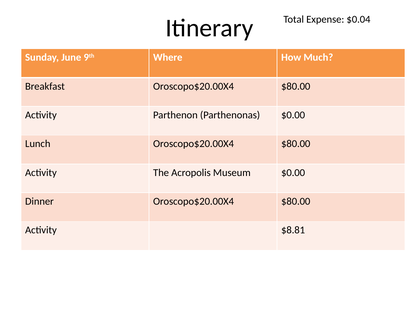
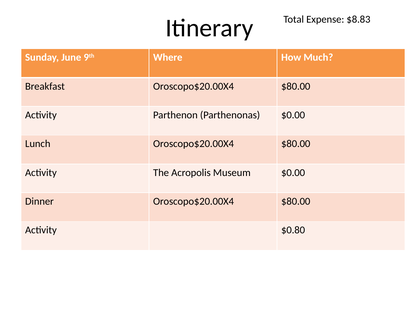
$0.04: $0.04 -> $8.83 (359, 20)
$8.81: $8.81 -> $0.80 (293, 230)
